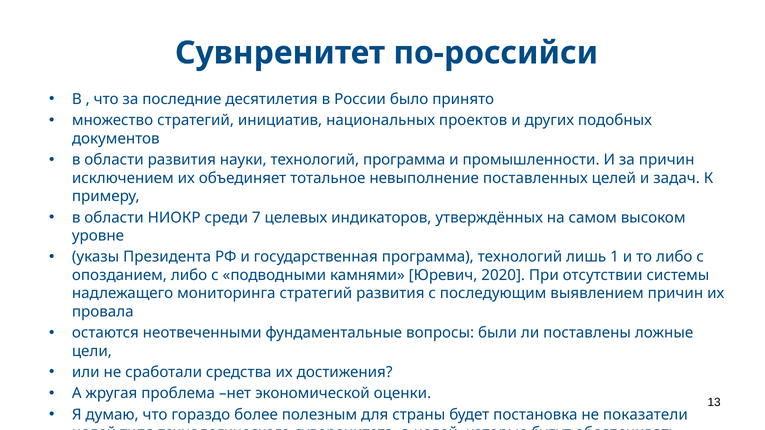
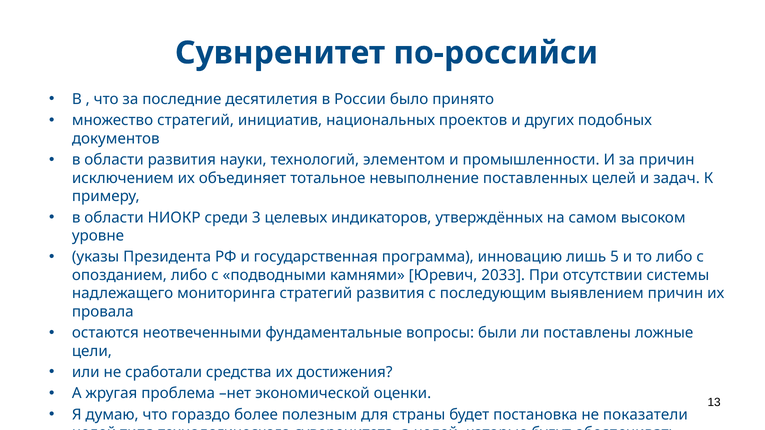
технологий программа: программа -> элементом (404, 160)
7: 7 -> 3 (256, 218)
программа технологий: технологий -> инновацию (520, 257)
1: 1 -> 5 (615, 257)
2020: 2020 -> 2033 (503, 275)
